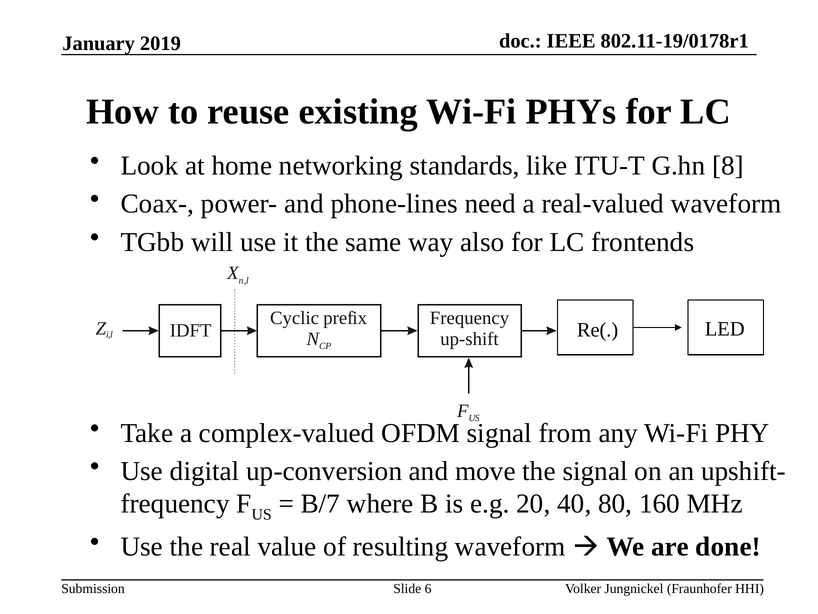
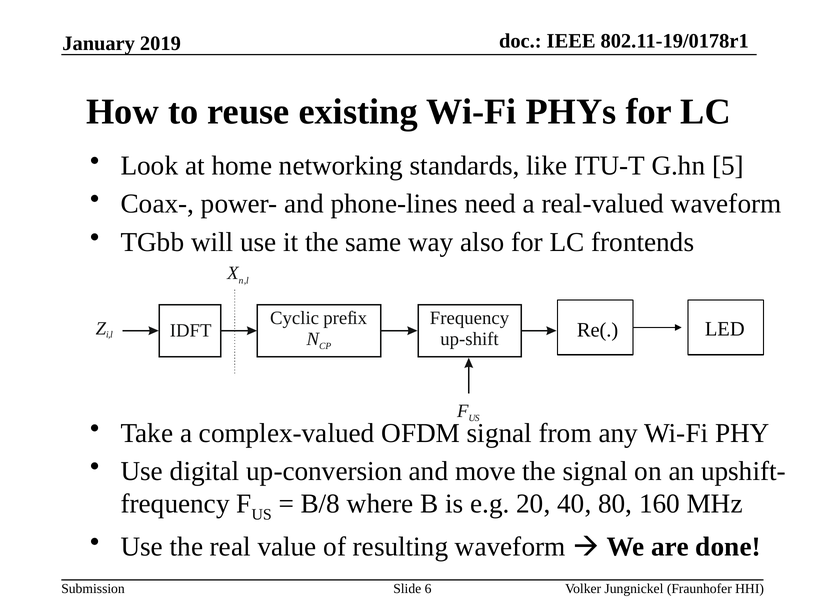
8: 8 -> 5 (728, 166)
B/7: B/7 -> B/8 (320, 504)
